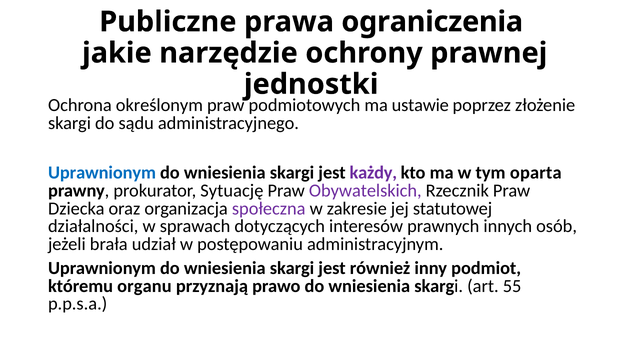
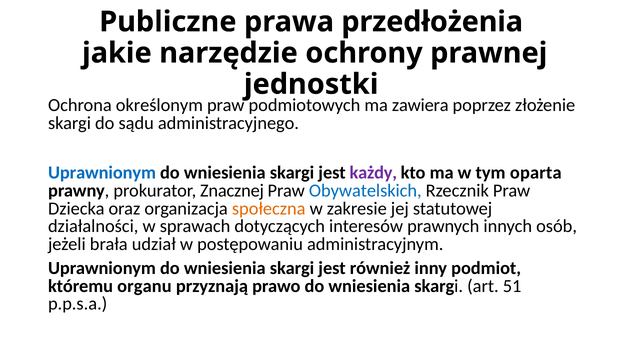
ograniczenia: ograniczenia -> przedłożenia (432, 22)
ustawie: ustawie -> zawiera (420, 105)
Sytuację: Sytuację -> Znacznej (232, 190)
Obywatelskich colour: purple -> blue (365, 190)
społeczna colour: purple -> orange (269, 208)
55: 55 -> 51 (512, 285)
